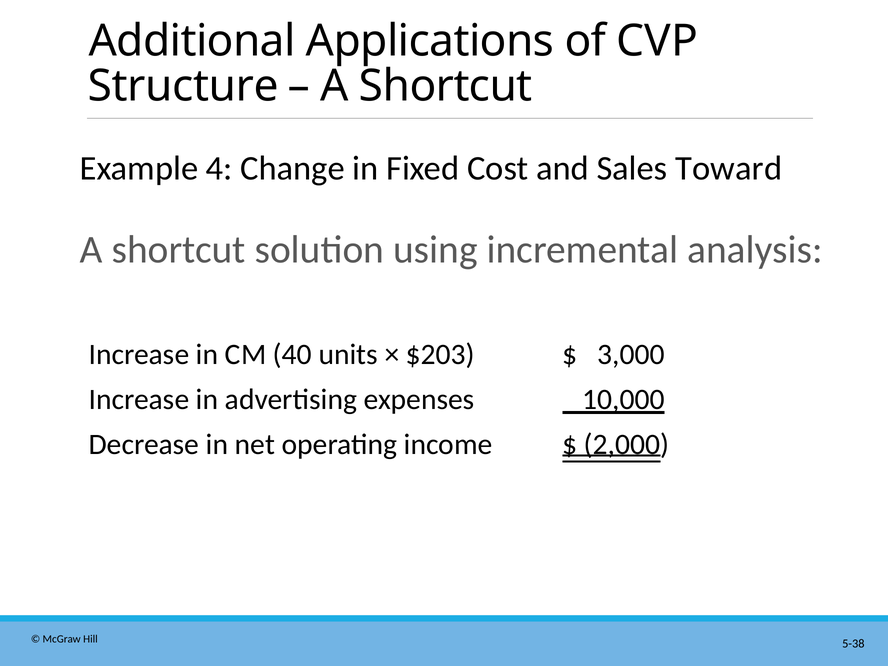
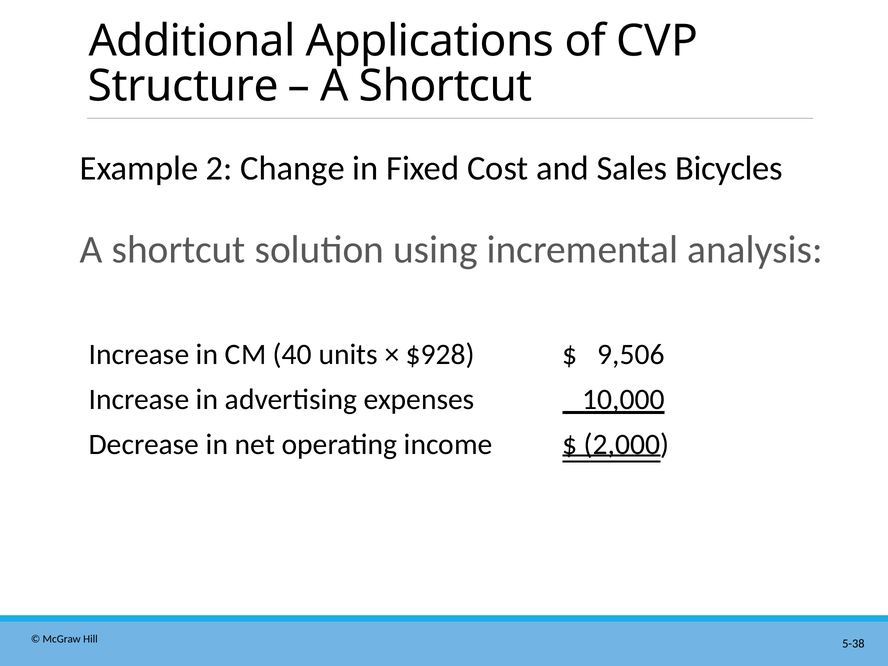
4: 4 -> 2 (219, 168)
Toward: Toward -> Bicycles (729, 168)
$203: $203 -> $928 (440, 355)
3,000: 3,000 -> 9,506 (631, 355)
